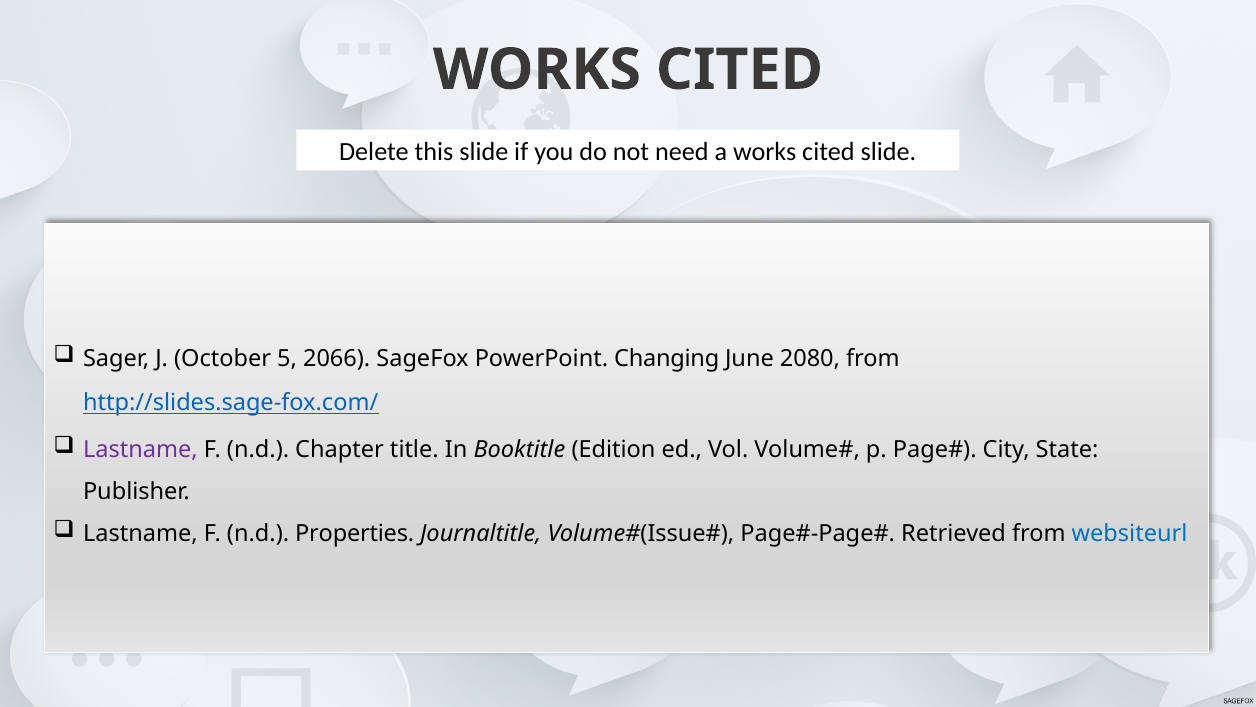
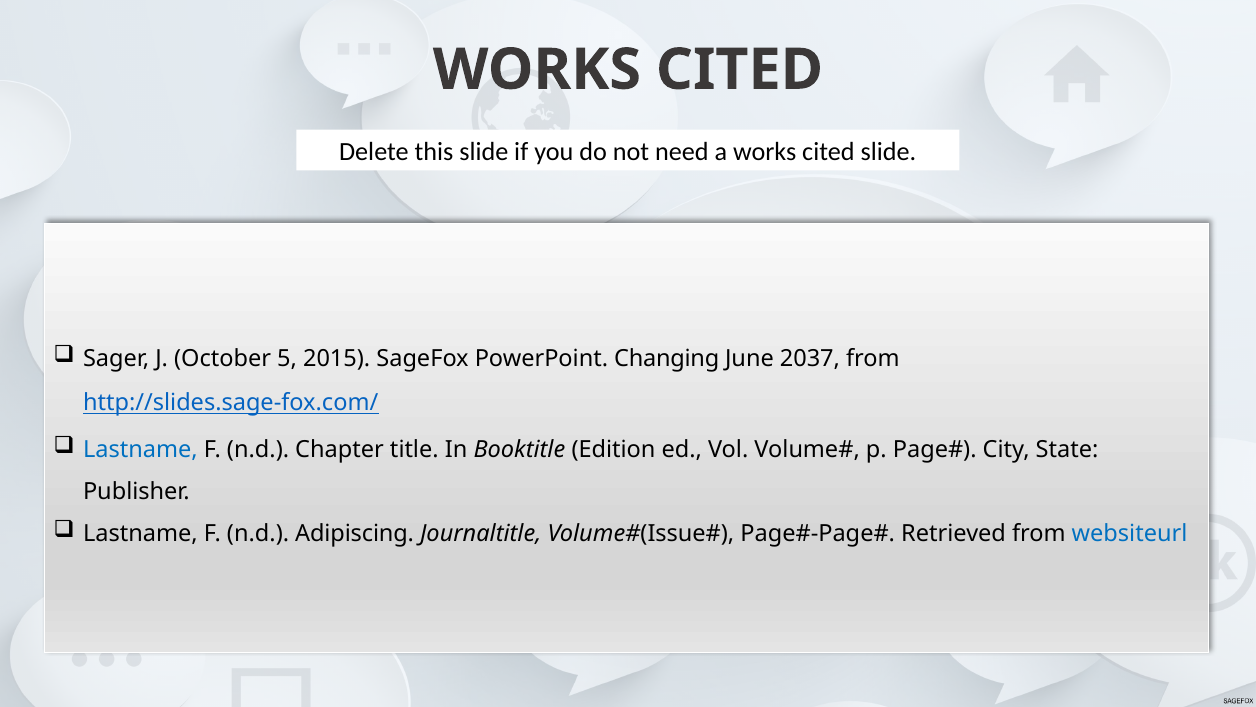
2066: 2066 -> 2015 (337, 358)
2080: 2080 -> 2037 (810, 358)
Lastname colour: purple -> blue (140, 449)
Properties: Properties -> Adipiscing (355, 534)
